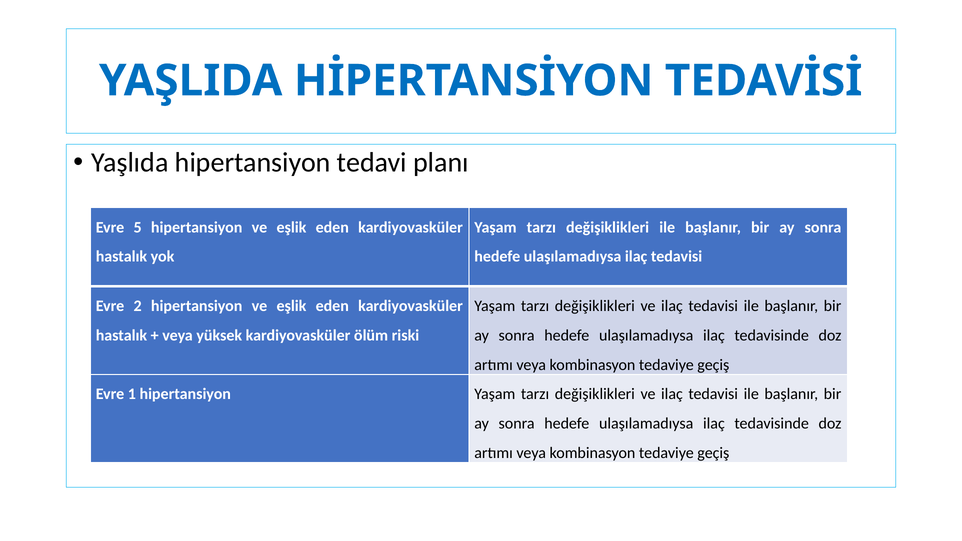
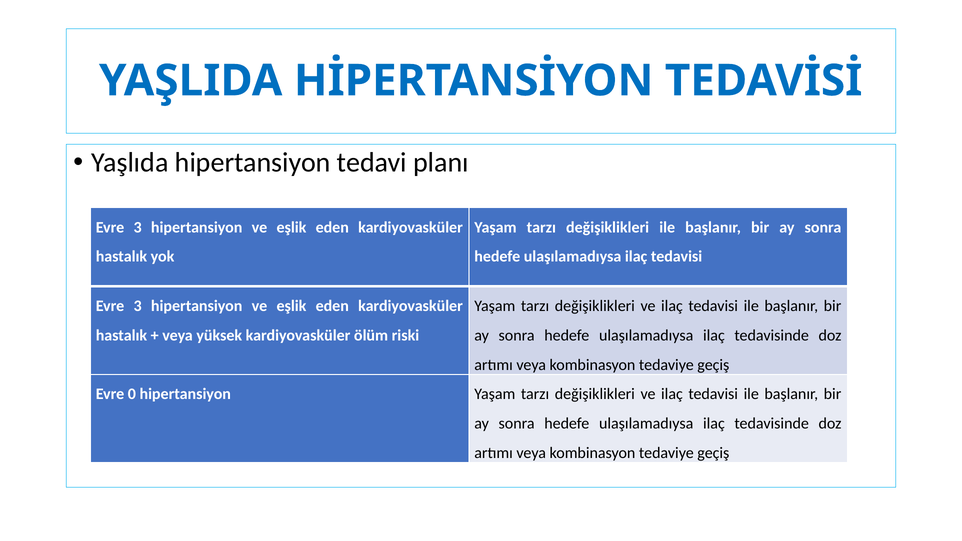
5: 5 -> 3 (138, 227)
2: 2 -> 3 (138, 306)
1: 1 -> 0 (132, 394)
